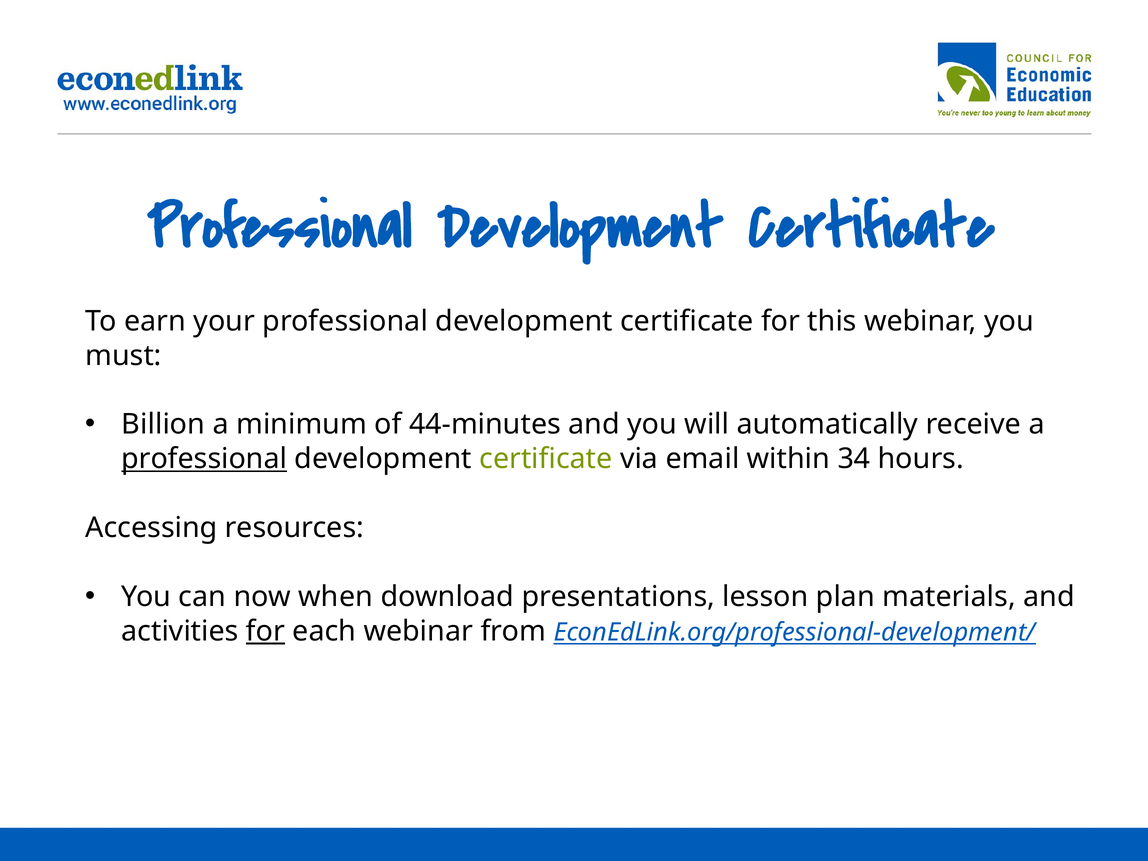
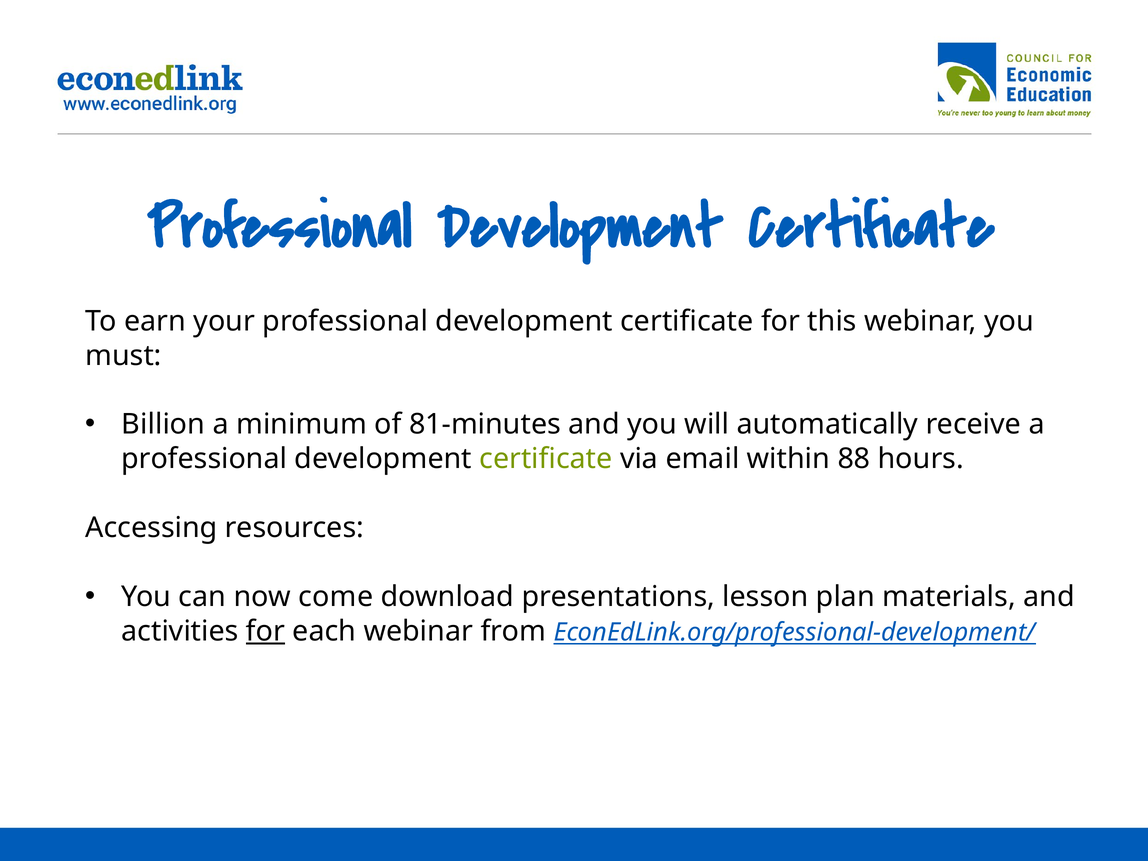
44-minutes: 44-minutes -> 81-minutes (485, 424)
professional underline: present -> none (204, 459)
34: 34 -> 88 (854, 459)
when: when -> come (336, 597)
